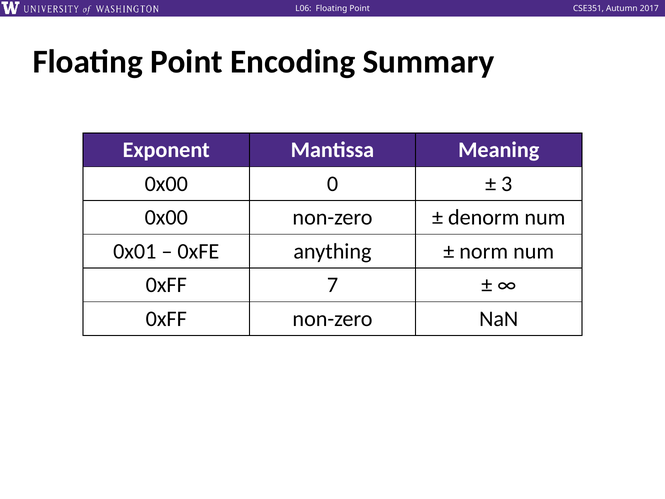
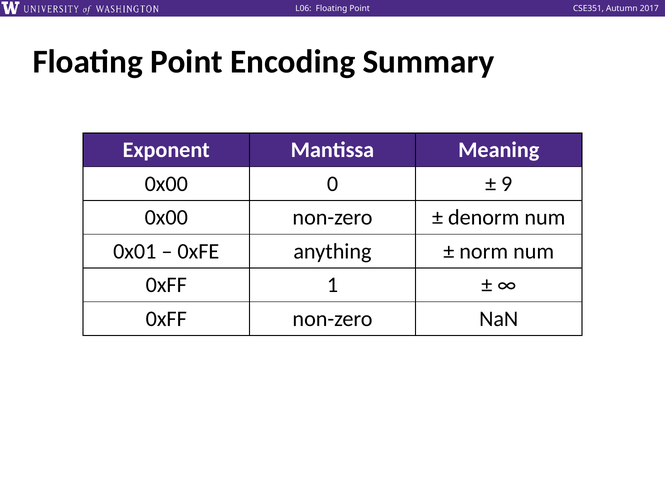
3: 3 -> 9 (507, 184)
7: 7 -> 1 (333, 285)
